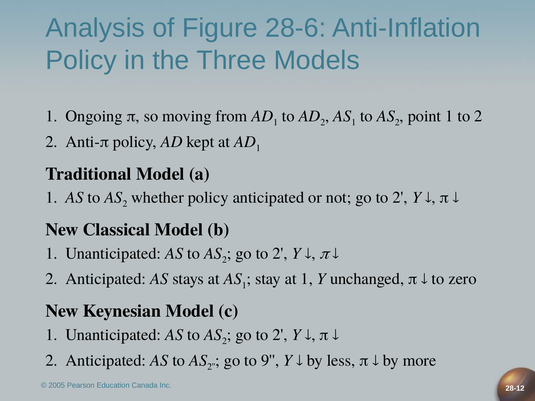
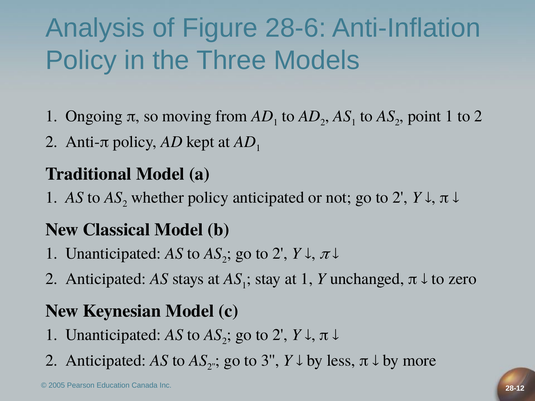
9: 9 -> 3 (270, 361)
